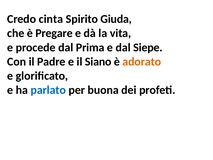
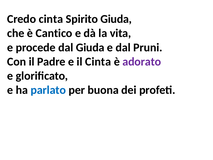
Pregare: Pregare -> Cantico (54, 33)
dal Prima: Prima -> Giuda (90, 47)
Siepe: Siepe -> Pruni (148, 47)
il Siano: Siano -> Cinta (98, 62)
adorato colour: orange -> purple (142, 62)
